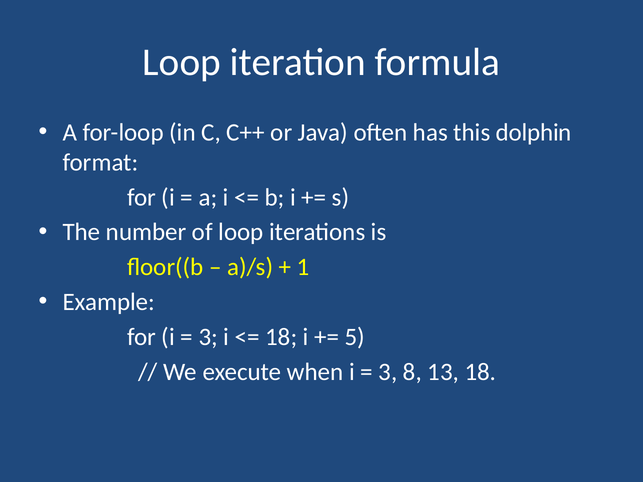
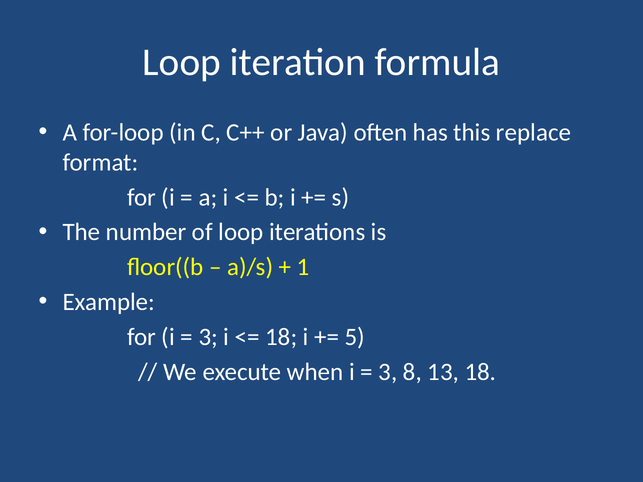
dolphin: dolphin -> replace (534, 132)
